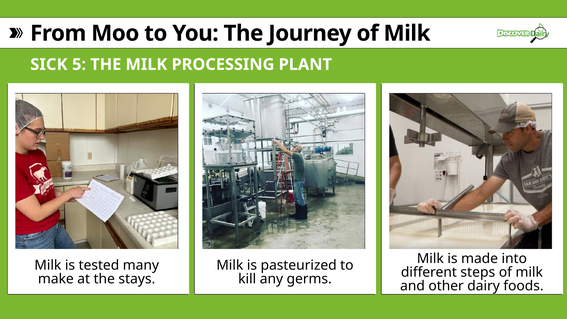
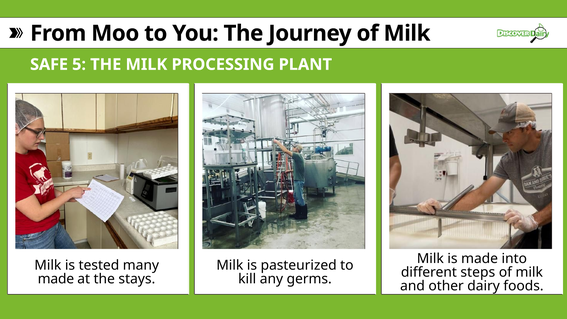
SICK: SICK -> SAFE (49, 65)
make: make -> made (56, 279)
